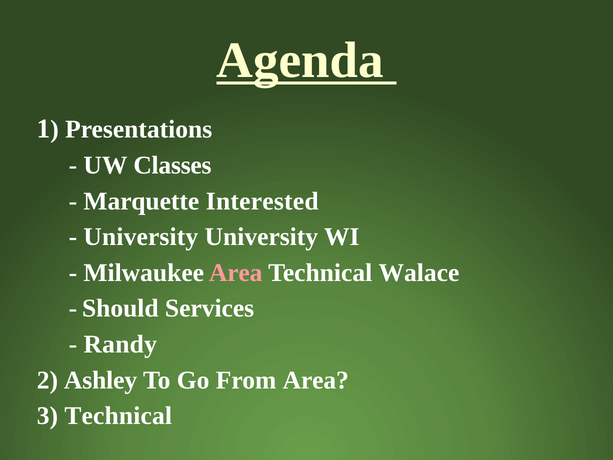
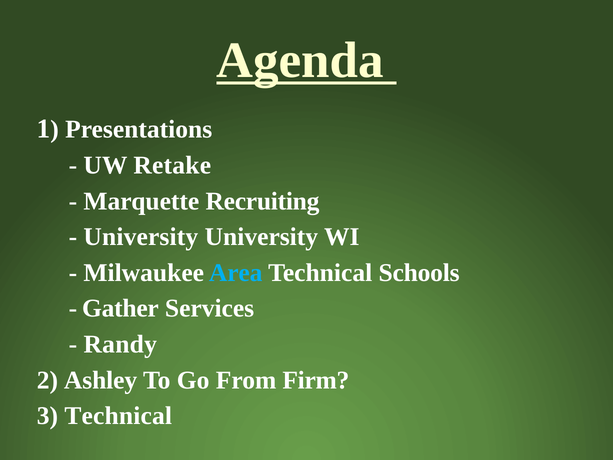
Classes: Classes -> Retake (172, 165)
Interested: Interested -> Recruiting (262, 201)
Area colour: pink -> light blue (236, 273)
Walace: Walace -> Schools (419, 273)
Should: Should -> Gather (120, 308)
From Area: Area -> Firm (316, 380)
